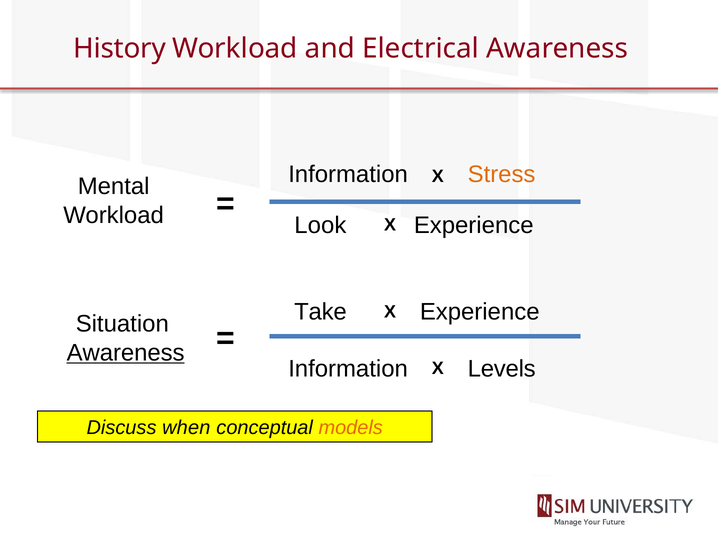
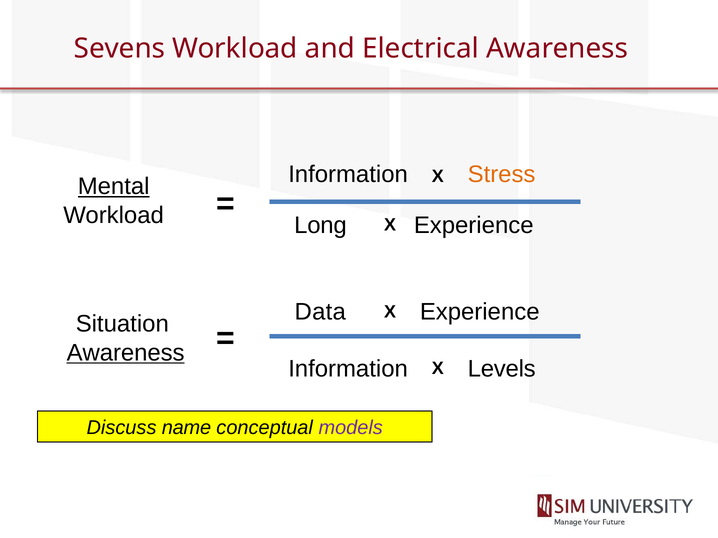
History: History -> Sevens (120, 48)
Mental underline: none -> present (114, 187)
Look: Look -> Long (320, 226)
Take: Take -> Data (320, 312)
when: when -> name (186, 428)
models colour: orange -> purple (351, 428)
